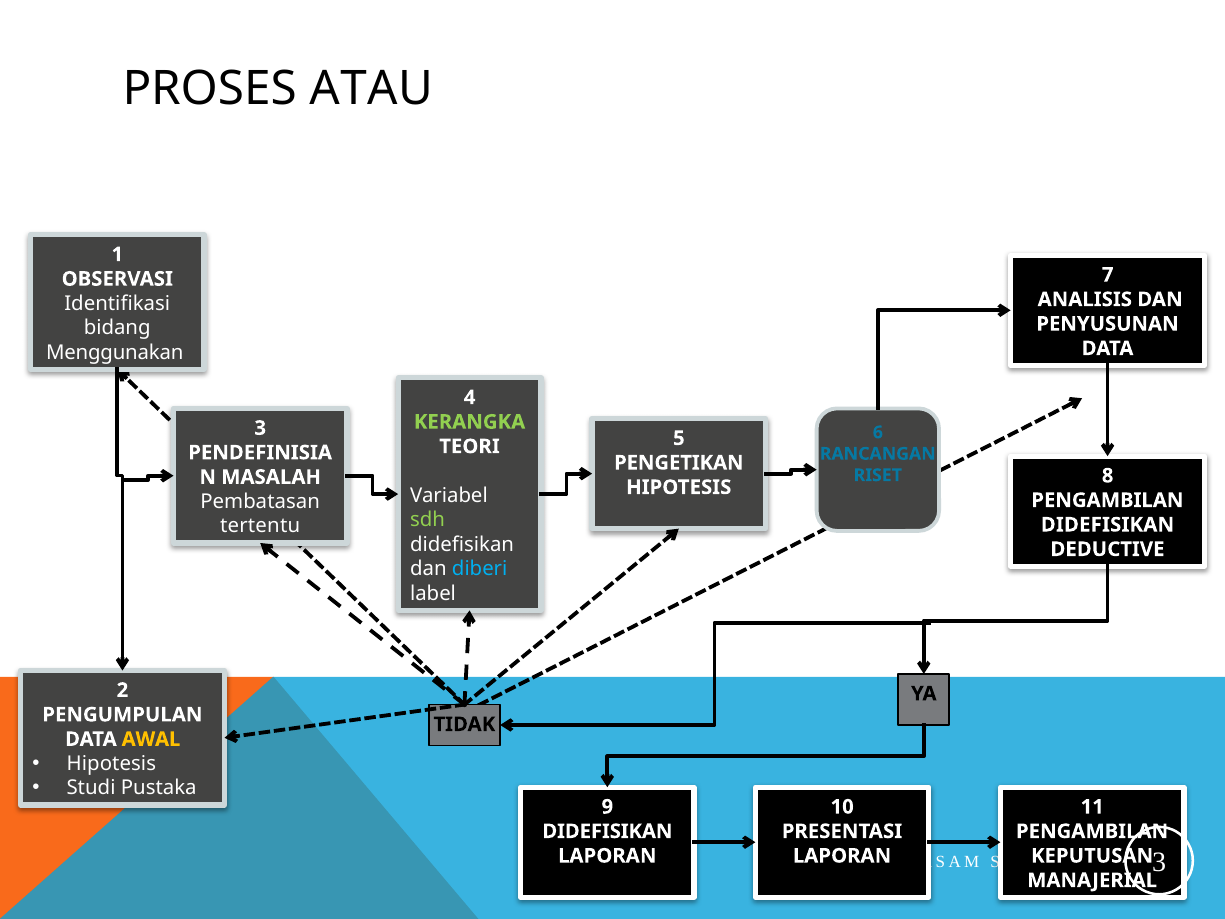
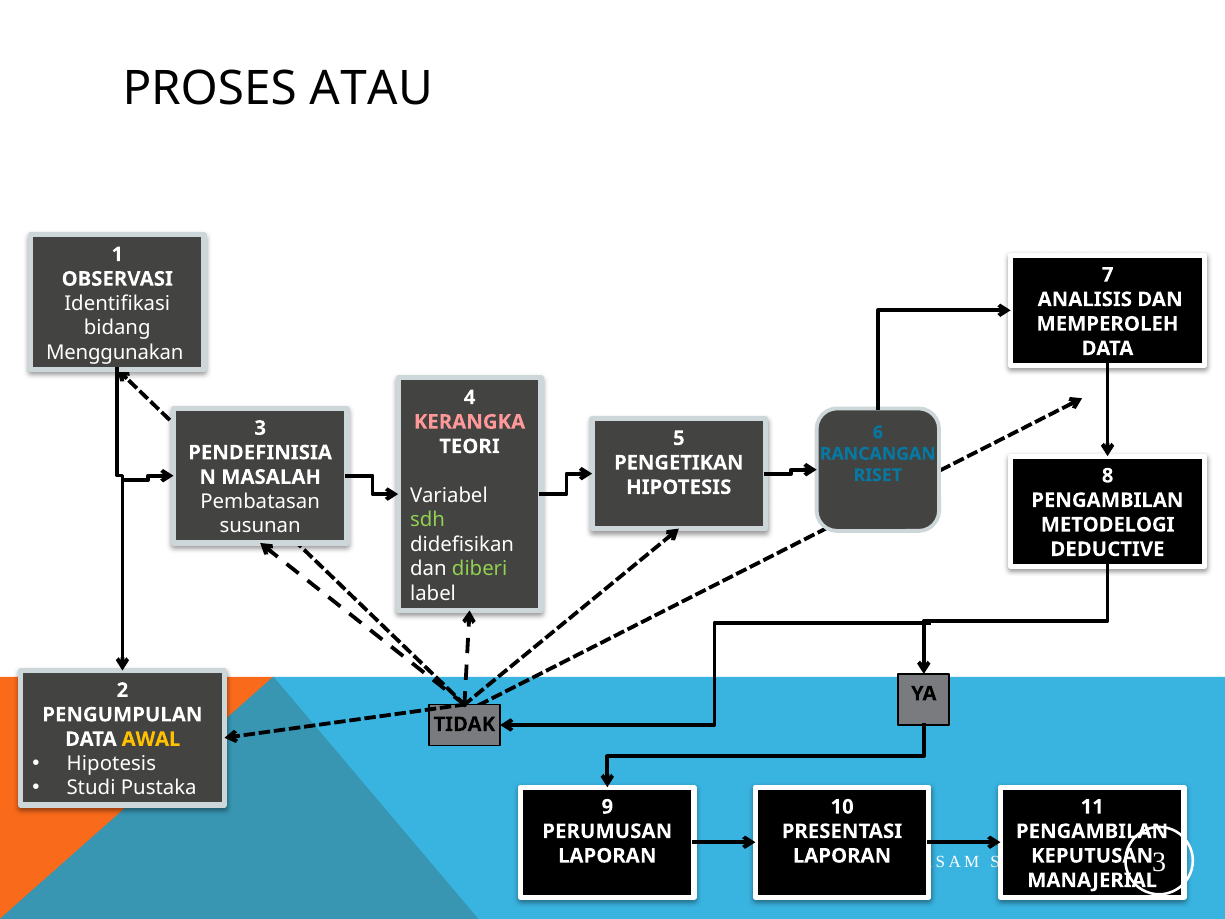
PENYUSUNAN: PENYUSUNAN -> MEMPEROLEH (1107, 324)
KERANGKA colour: light green -> pink (470, 422)
tertentu: tertentu -> susunan (260, 526)
DIDEFISIKAN: DIDEFISIKAN -> METODELOGI (1108, 525)
diberi colour: light blue -> light green (480, 569)
DIDEFISIKAN: DIDEFISIKAN -> PERUMUSAN (607, 831)
